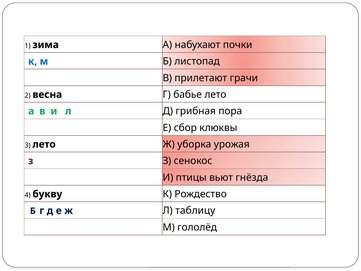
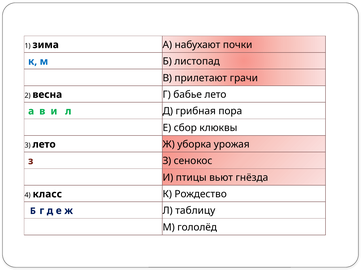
букву: букву -> класс (47, 194)
